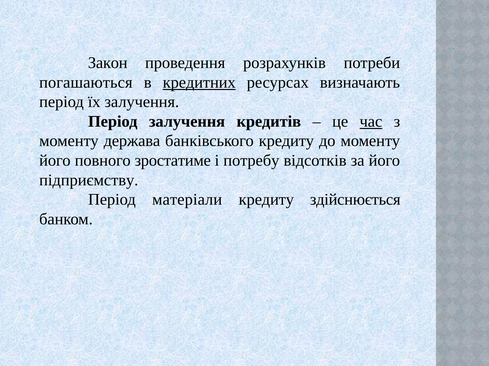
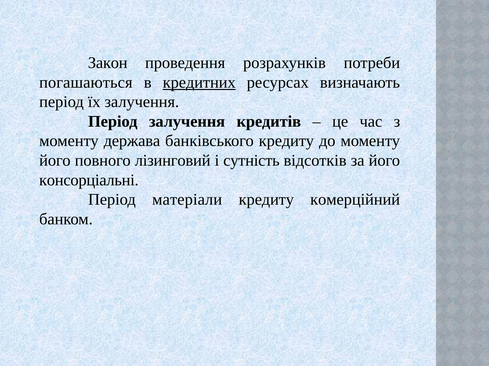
час underline: present -> none (371, 122)
зростатиме: зростатиме -> лізинговий (173, 161)
потребу: потребу -> сутність (251, 161)
підприємству: підприємству -> консорціальні (89, 180)
здійснюється: здійснюється -> комерційний (355, 200)
